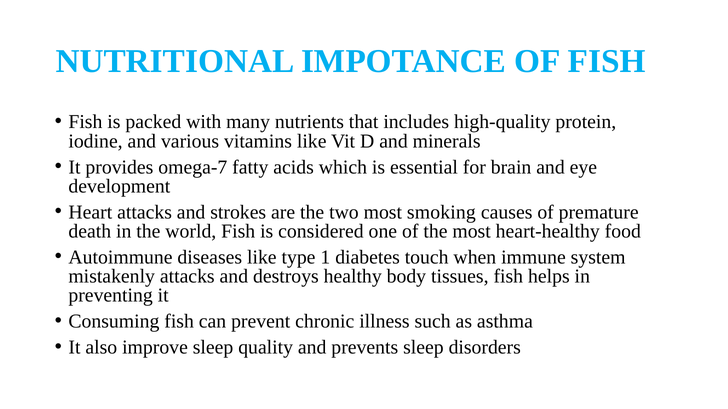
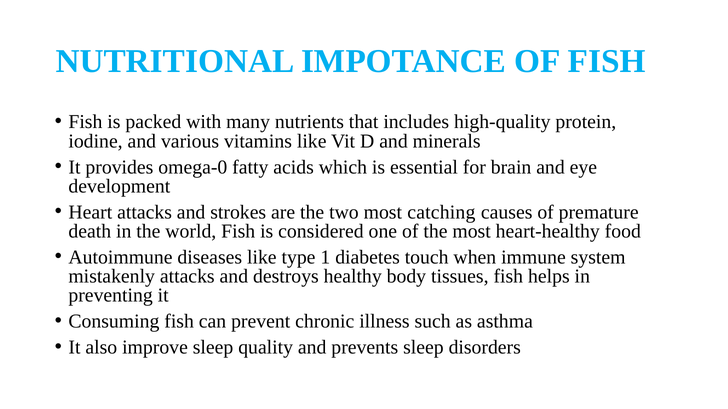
omega-7: omega-7 -> omega-0 (193, 167)
smoking: smoking -> catching (441, 212)
